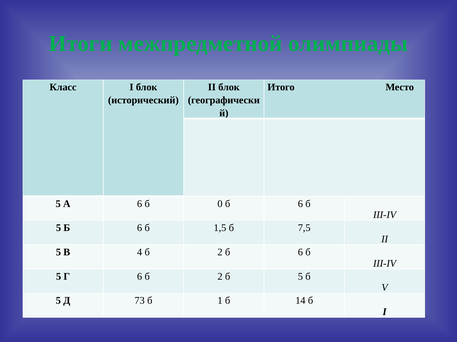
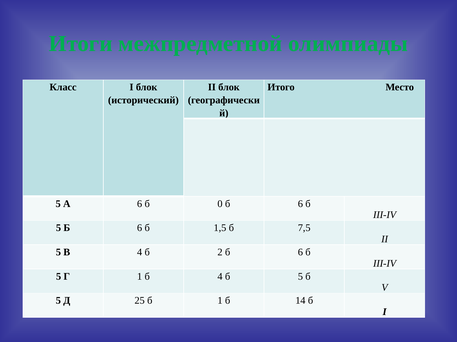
Г 6: 6 -> 1 (140, 277)
2: 2 -> 4 (220, 277)
73: 73 -> 25 (140, 301)
